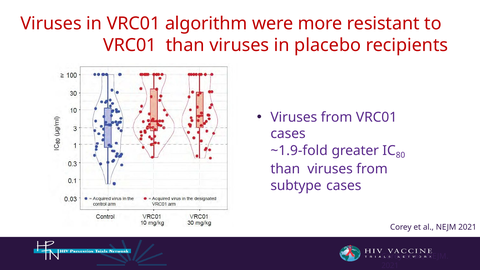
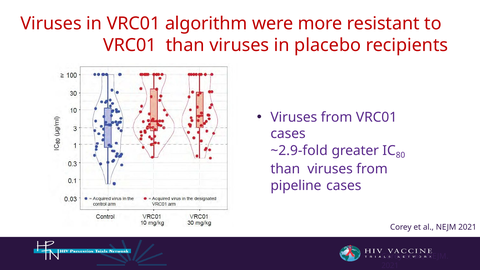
~1.9-fold: ~1.9-fold -> ~2.9-fold (299, 151)
subtype: subtype -> pipeline (296, 186)
